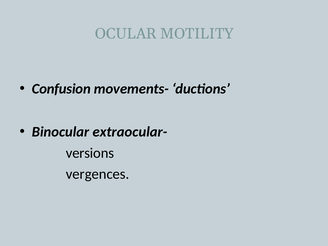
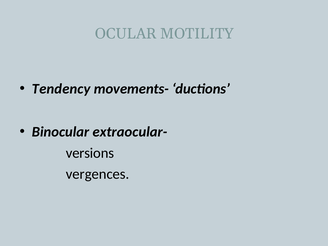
Confusion: Confusion -> Tendency (61, 89)
